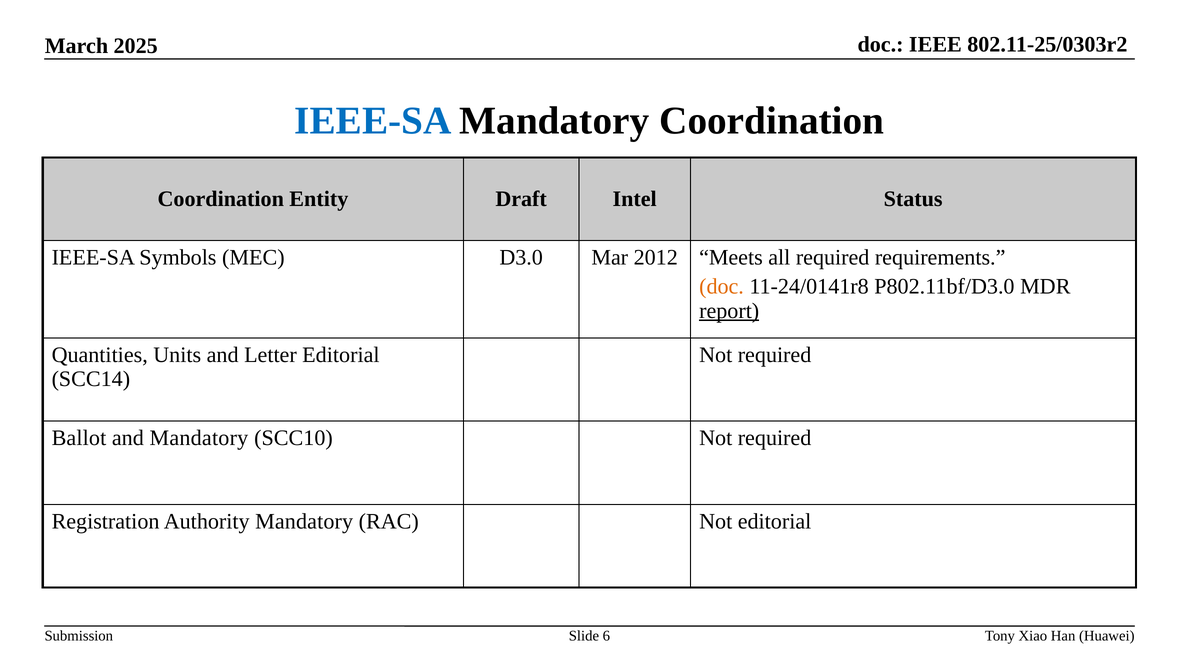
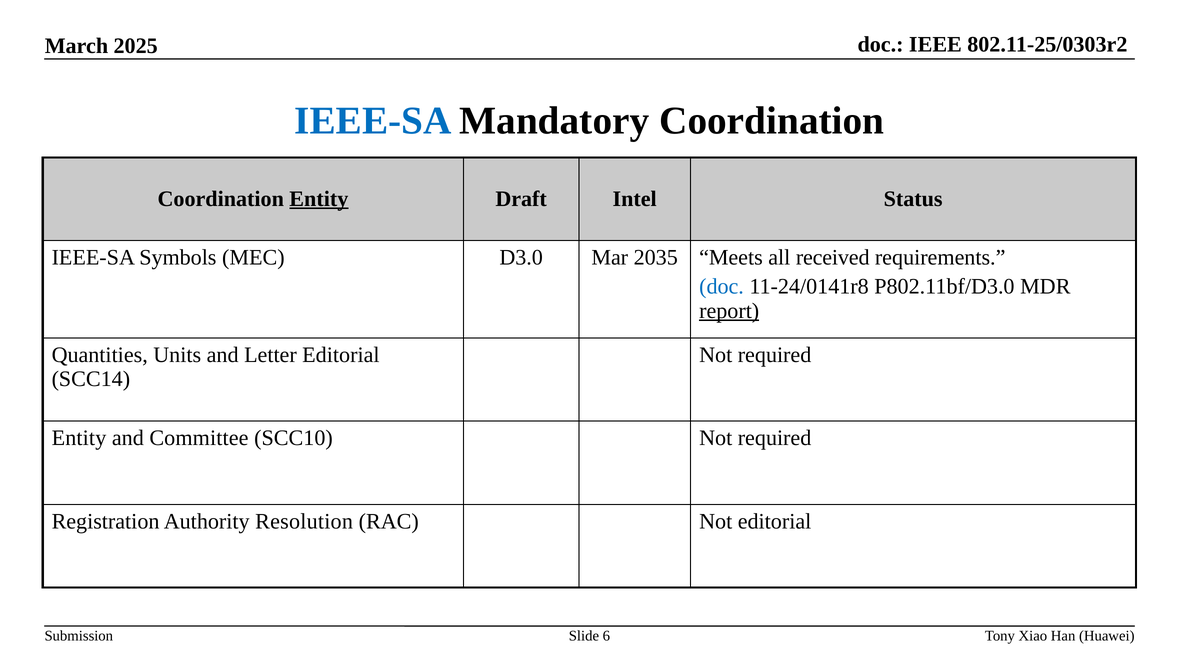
Entity underline: none -> present (319, 199)
2012: 2012 -> 2035 (656, 258)
all required: required -> received (833, 258)
doc colour: orange -> blue (722, 286)
Ballot: Ballot -> Entity (79, 438)
and Mandatory: Mandatory -> Committee (199, 438)
Authority Mandatory: Mandatory -> Resolution (304, 521)
